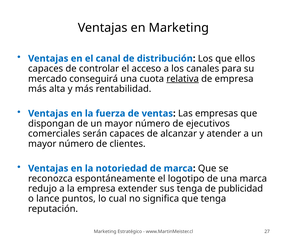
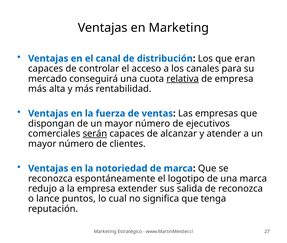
ellos: ellos -> eran (245, 59)
serán underline: none -> present (95, 134)
sus tenga: tenga -> salida (190, 189)
de publicidad: publicidad -> reconozca (241, 189)
